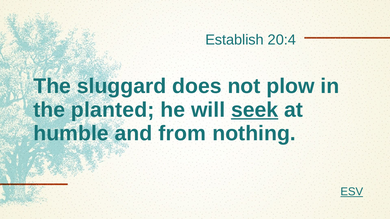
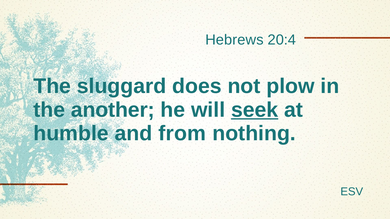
Establish: Establish -> Hebrews (234, 40)
planted: planted -> another (113, 110)
ESV underline: present -> none (352, 192)
